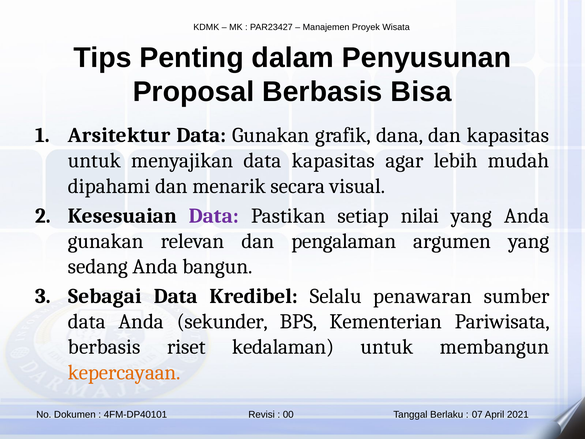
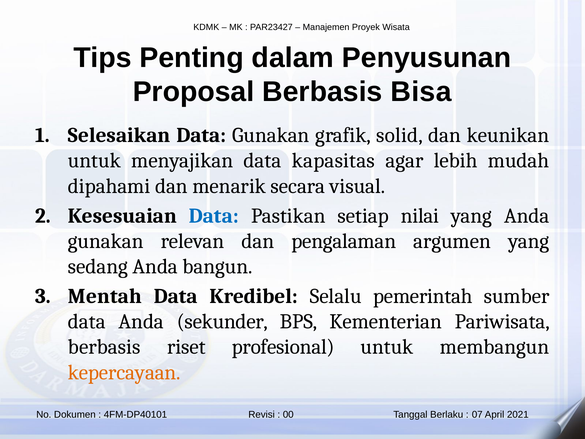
Arsitektur: Arsitektur -> Selesaikan (119, 135)
dana: dana -> solid (400, 135)
dan kapasitas: kapasitas -> keunikan (508, 135)
Data colour: purple -> blue (214, 216)
Sebagai: Sebagai -> Mentah (105, 296)
penawaran: penawaran -> pemerintah (423, 296)
kedalaman: kedalaman -> profesional (283, 347)
